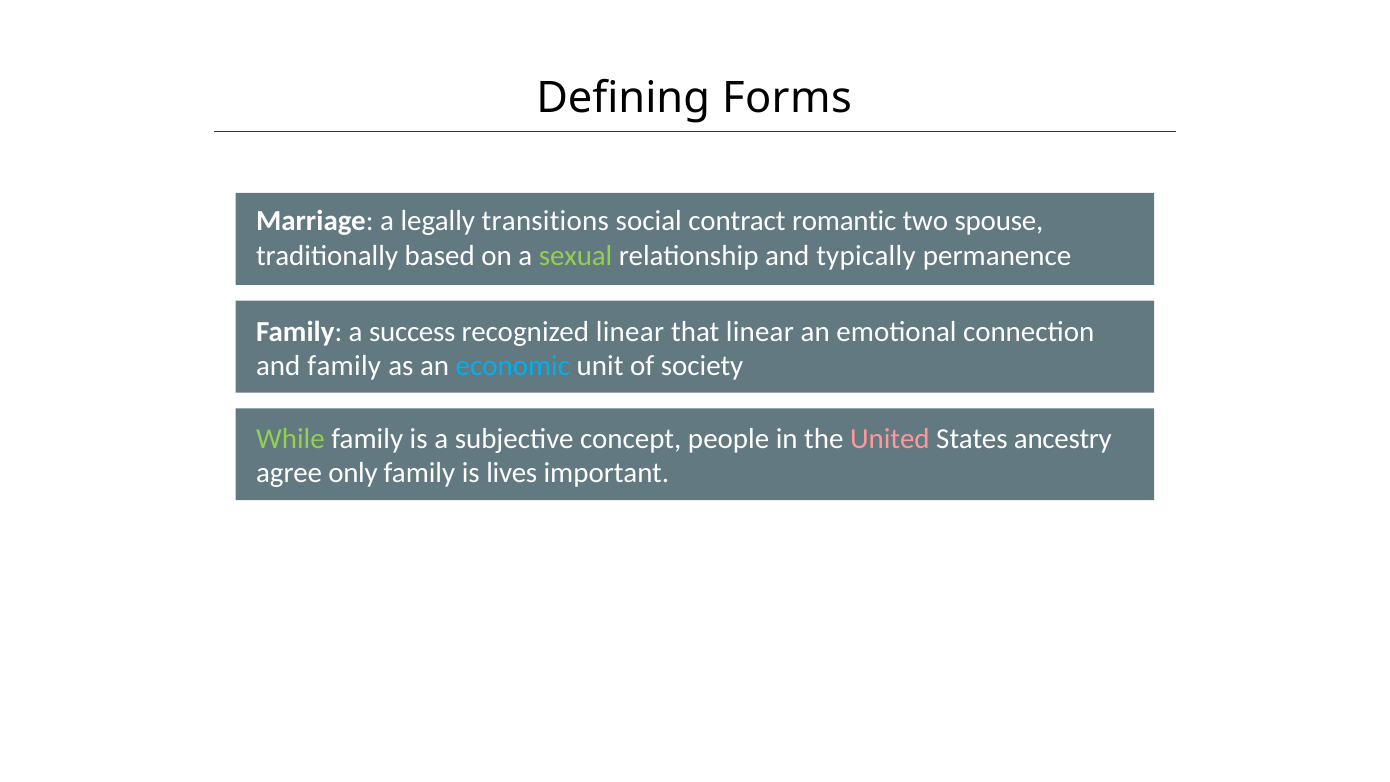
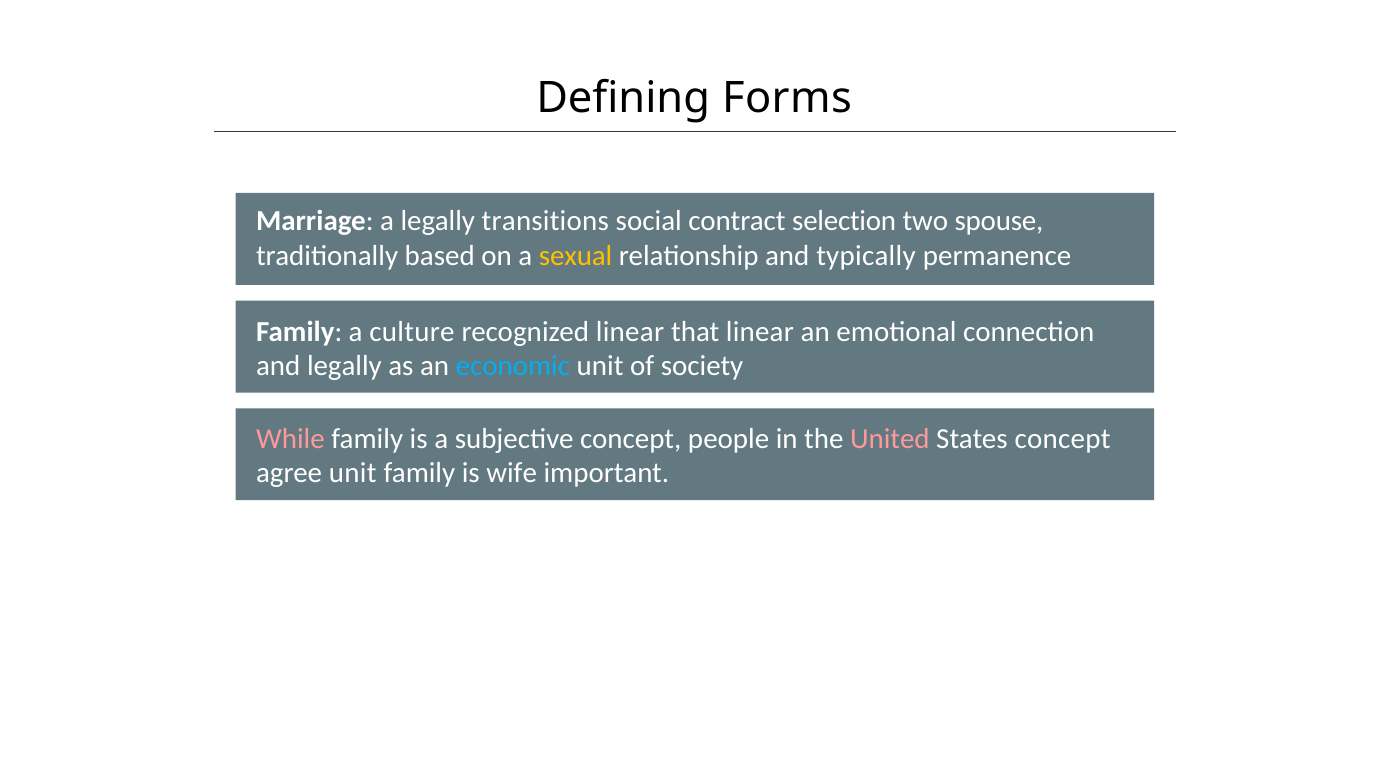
romantic: romantic -> selection (844, 221)
sexual colour: light green -> yellow (576, 256)
success: success -> culture (412, 332)
and family: family -> legally (344, 366)
While colour: light green -> pink (290, 438)
States ancestry: ancestry -> concept (1063, 438)
agree only: only -> unit (353, 473)
lives: lives -> wife (512, 473)
